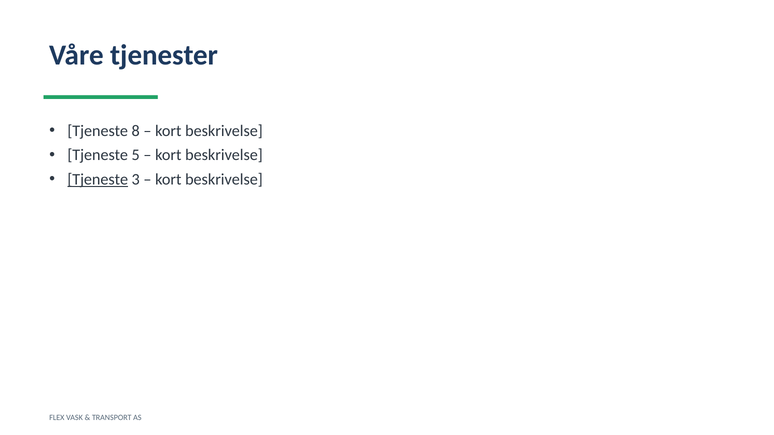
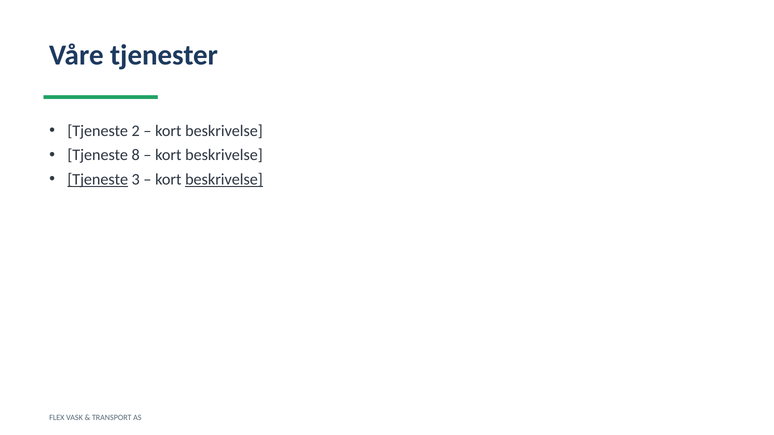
8: 8 -> 2 (136, 131)
5: 5 -> 8 (136, 155)
beskrivelse underline: none -> present (224, 179)
